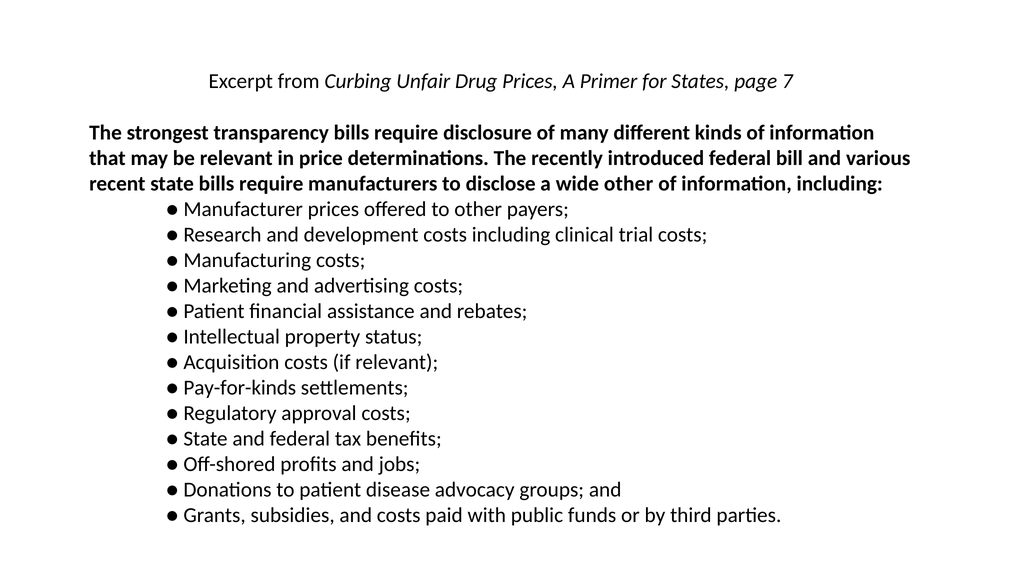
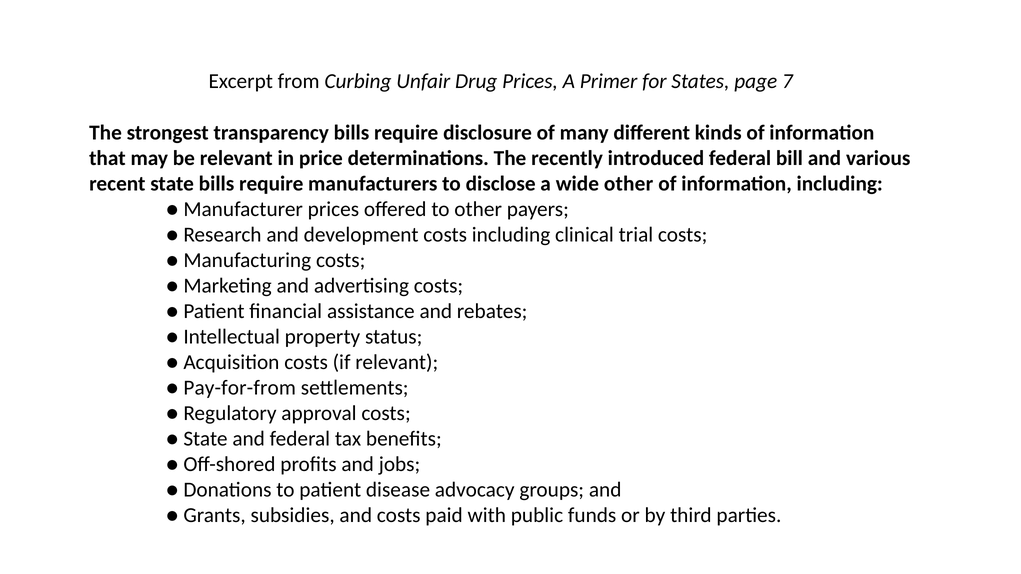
Pay-for-kinds: Pay-for-kinds -> Pay-for-from (240, 388)
